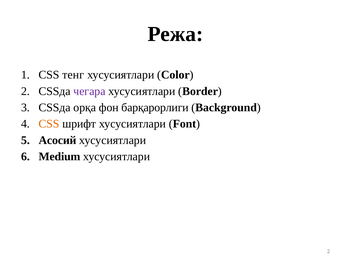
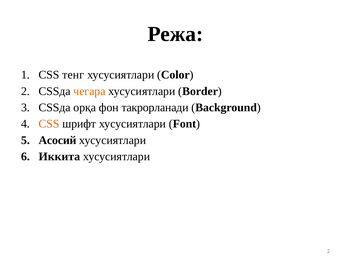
чегара colour: purple -> orange (89, 91)
барқарорлиги: барқарорлиги -> такрорланади (155, 108)
Medium: Medium -> Иккита (59, 157)
